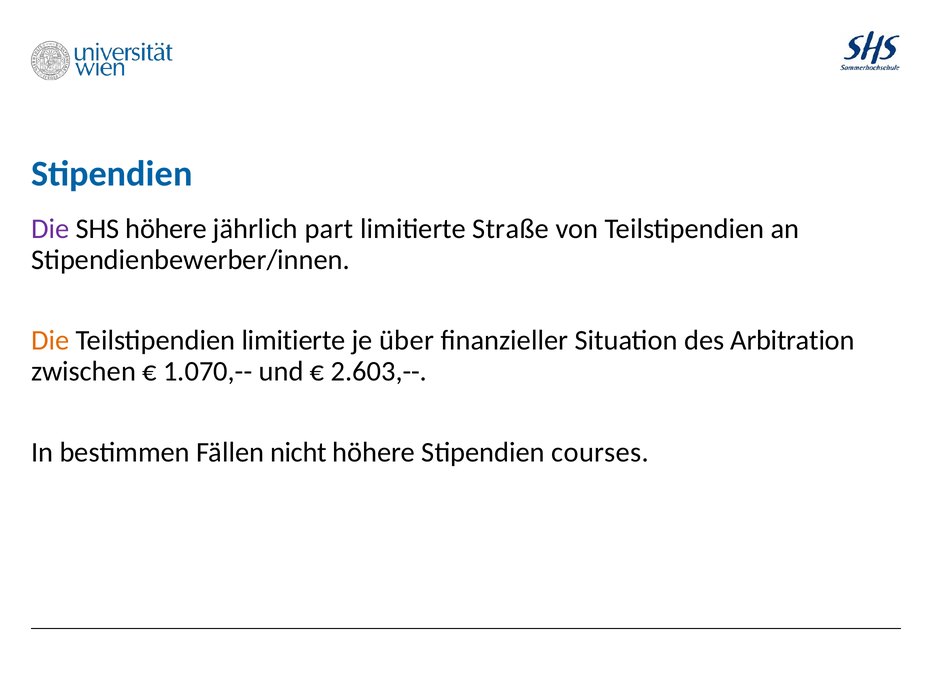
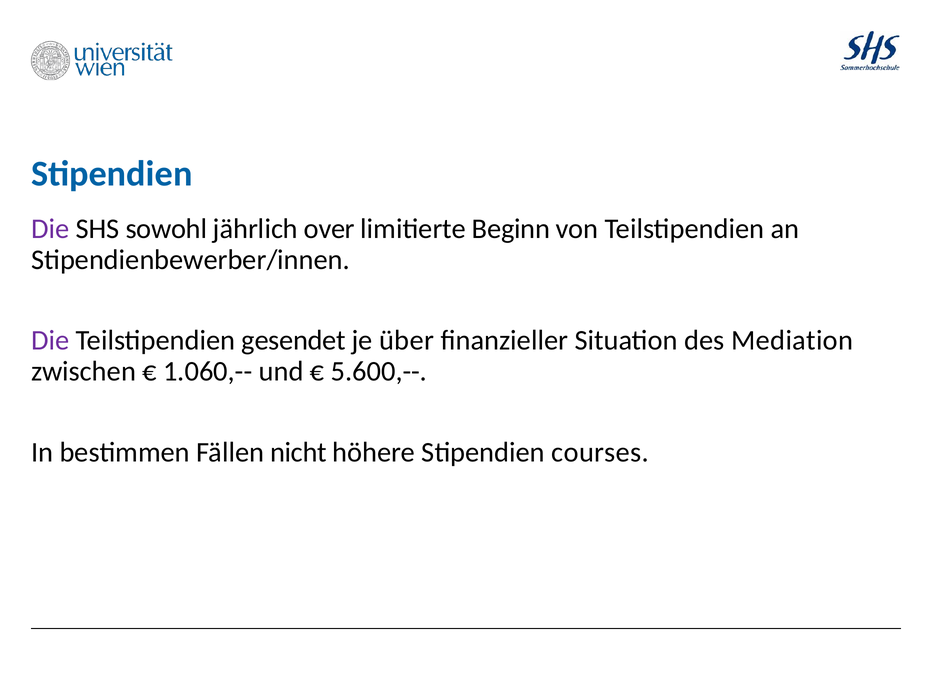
SHS höhere: höhere -> sowohl (166, 229)
part: part -> over (329, 229)
Straße: Straße -> Beginn (511, 229)
Die colour: orange -> purple (50, 341)
Teilstipendien limitierte: limitierte -> gesendet (294, 341)
Arbitration: Arbitration -> Mediation (792, 341)
1.070,--: 1.070,-- -> 1.060,-- (208, 371)
2.603,--: 2.603,-- -> 5.600,-- (379, 371)
